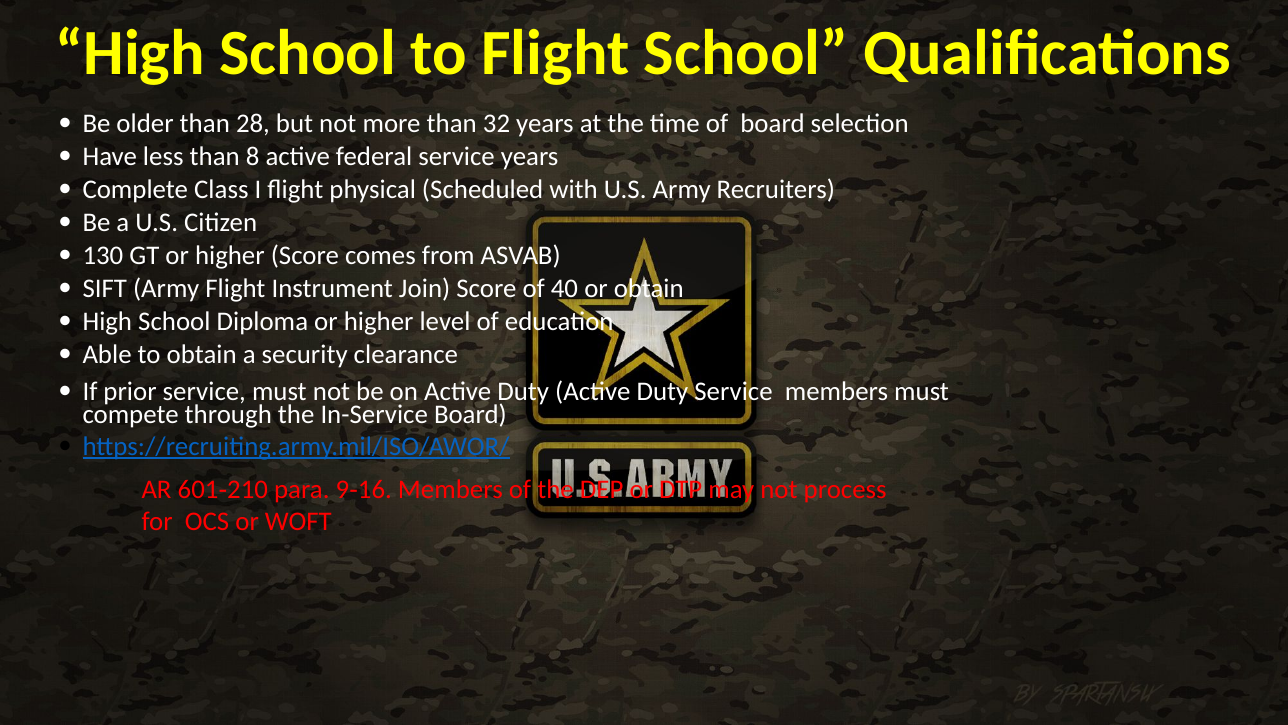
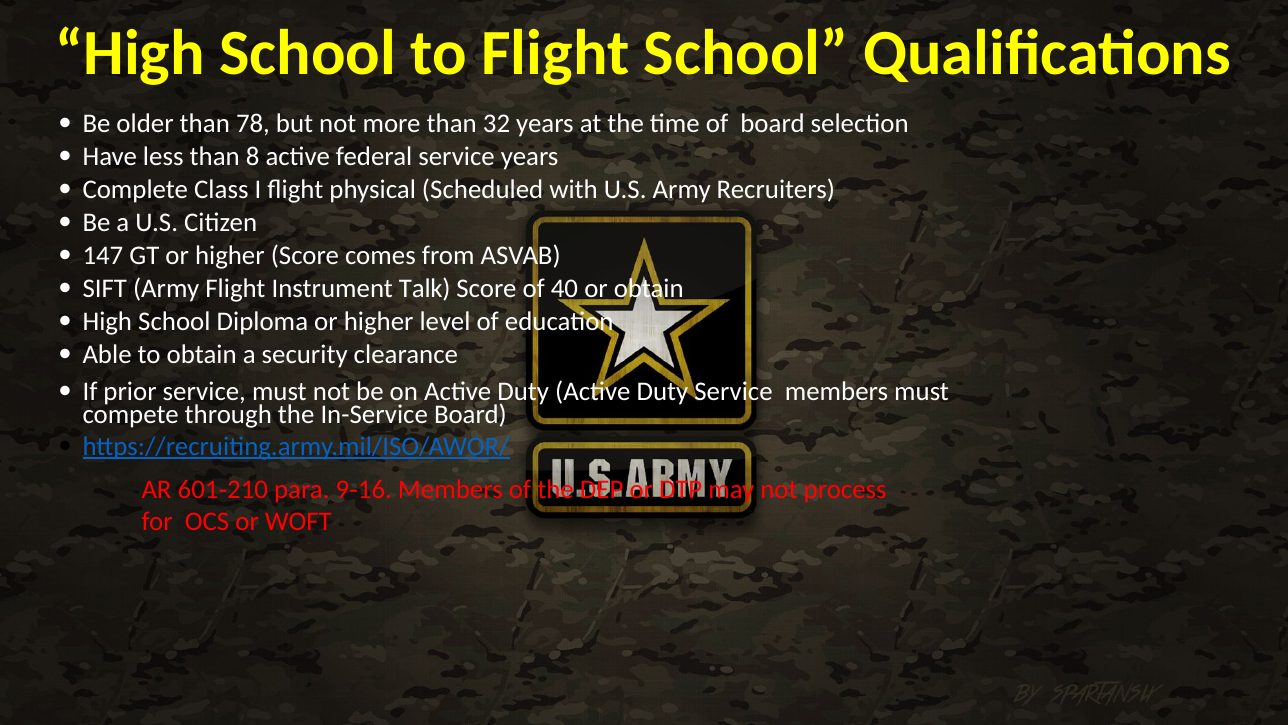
28: 28 -> 78 (253, 124)
130: 130 -> 147 (103, 255)
Join: Join -> Talk (425, 288)
